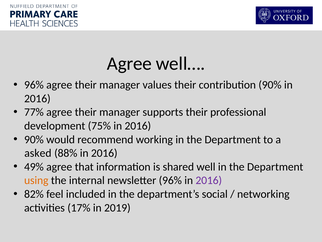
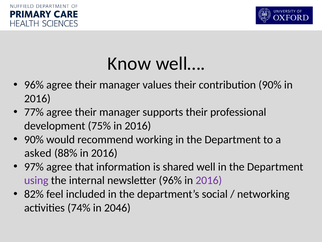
Agree: Agree -> Know (129, 63)
49%: 49% -> 97% (34, 167)
using colour: orange -> purple (36, 180)
17%: 17% -> 74% (79, 207)
2019: 2019 -> 2046 (117, 207)
